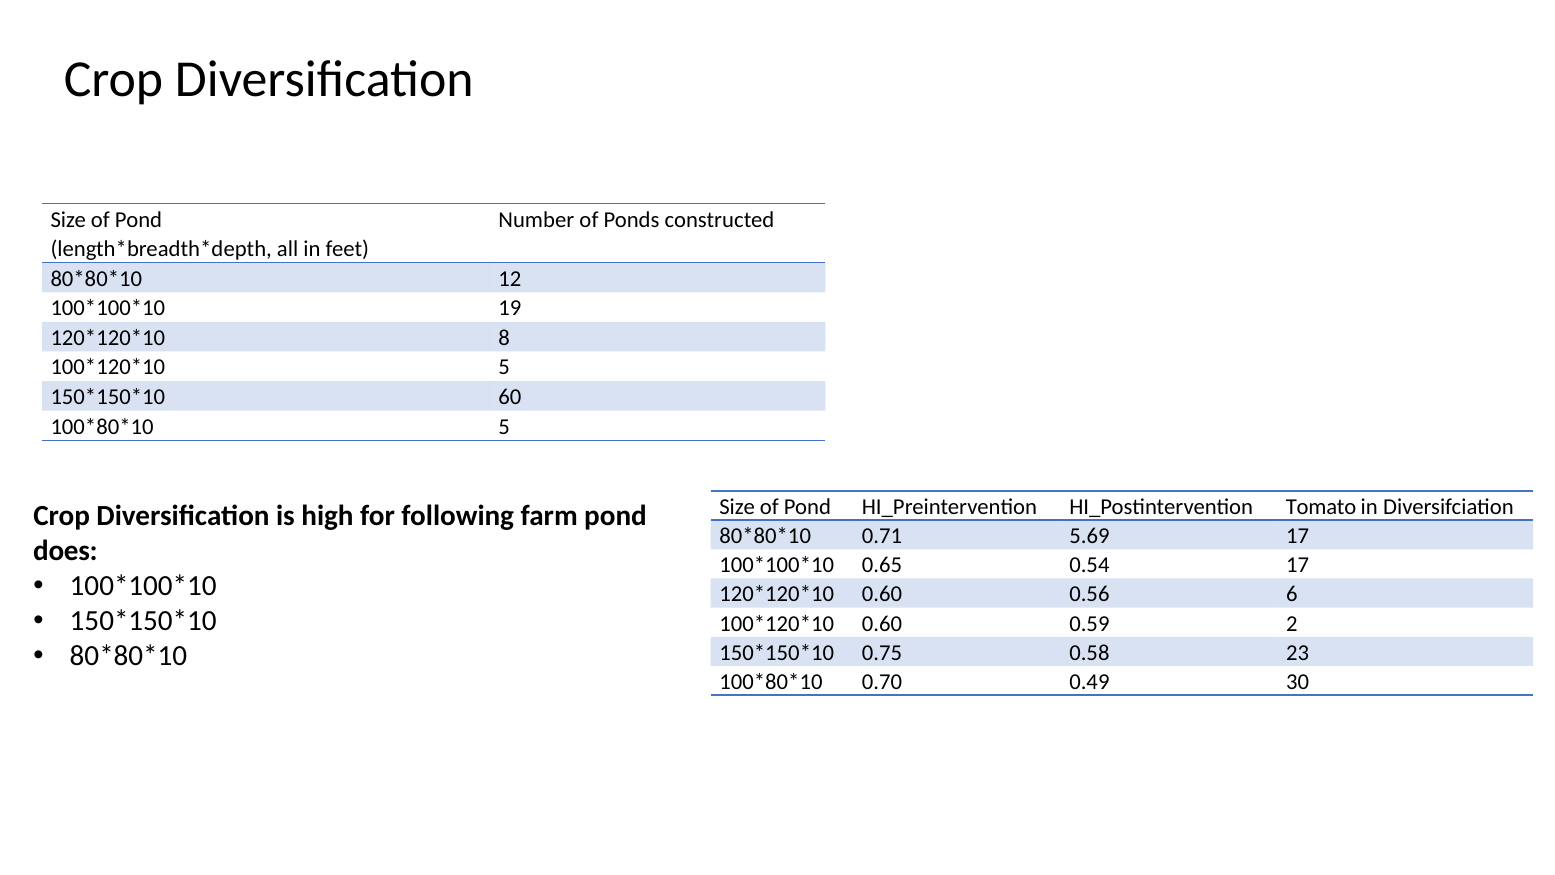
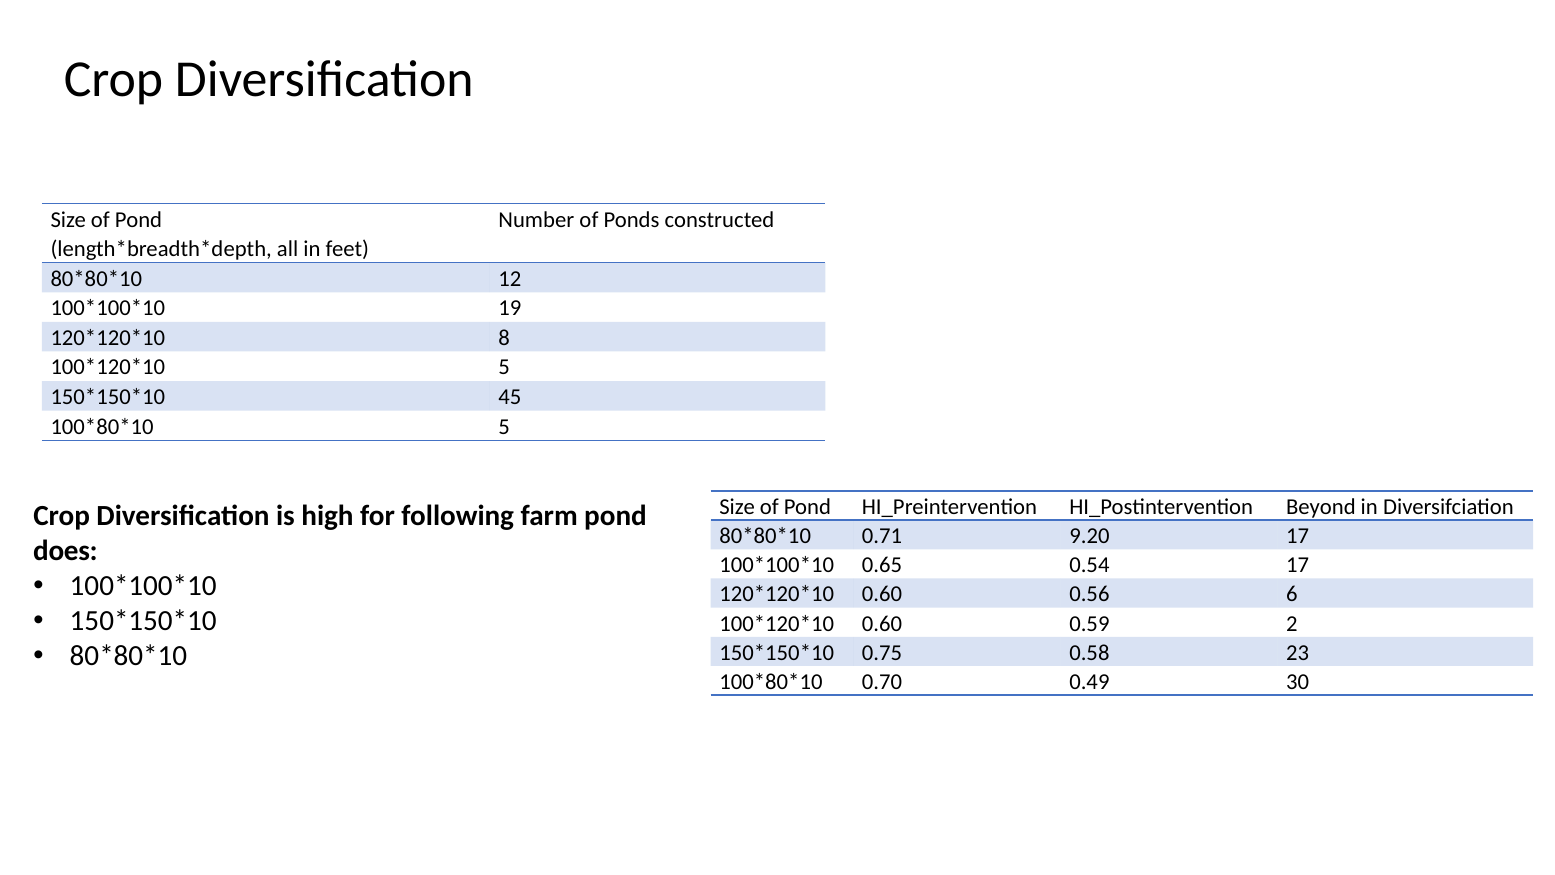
60: 60 -> 45 (510, 397)
Tomato: Tomato -> Beyond (1321, 507)
5.69: 5.69 -> 9.20 (1089, 536)
